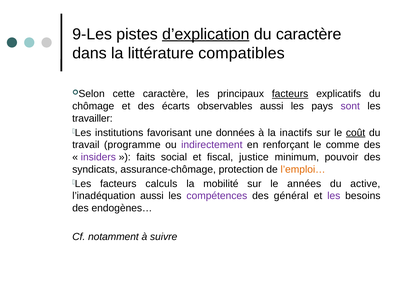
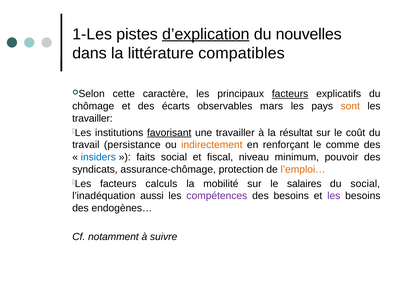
9-Les: 9-Les -> 1-Les (92, 34)
du caractère: caractère -> nouvelles (309, 34)
observables aussi: aussi -> mars (272, 106)
sont colour: purple -> orange (350, 106)
favorisant underline: none -> present (169, 133)
une données: données -> travailler (235, 133)
inactifs: inactifs -> résultat (296, 133)
coût underline: present -> none (356, 133)
programme: programme -> persistance (132, 145)
indirectement colour: purple -> orange (212, 145)
insiders colour: purple -> blue (98, 158)
justice: justice -> niveau (254, 158)
années: années -> salaires (304, 184)
du active: active -> social (365, 184)
des général: général -> besoins (291, 196)
